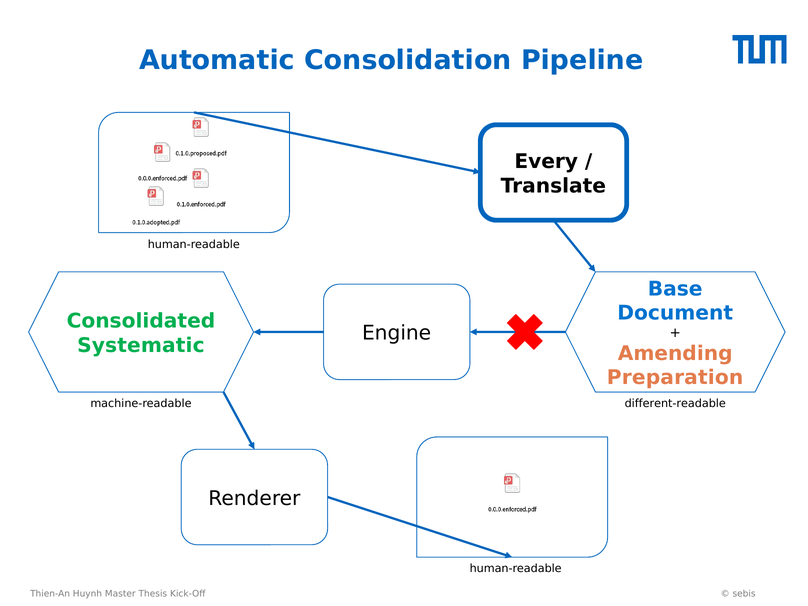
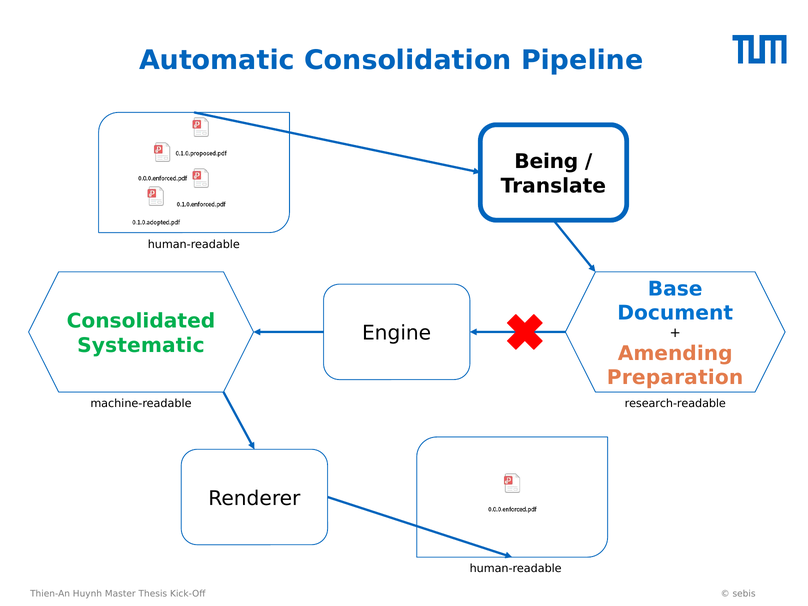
Every: Every -> Being (546, 162)
different-readable: different-readable -> research-readable (675, 404)
